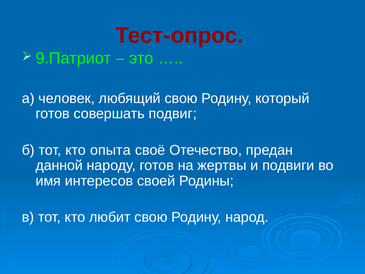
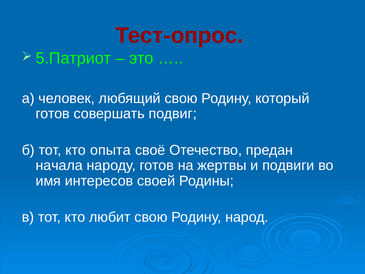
9.Патриот: 9.Патриот -> 5.Патриот (73, 58)
данной: данной -> начала (59, 165)
